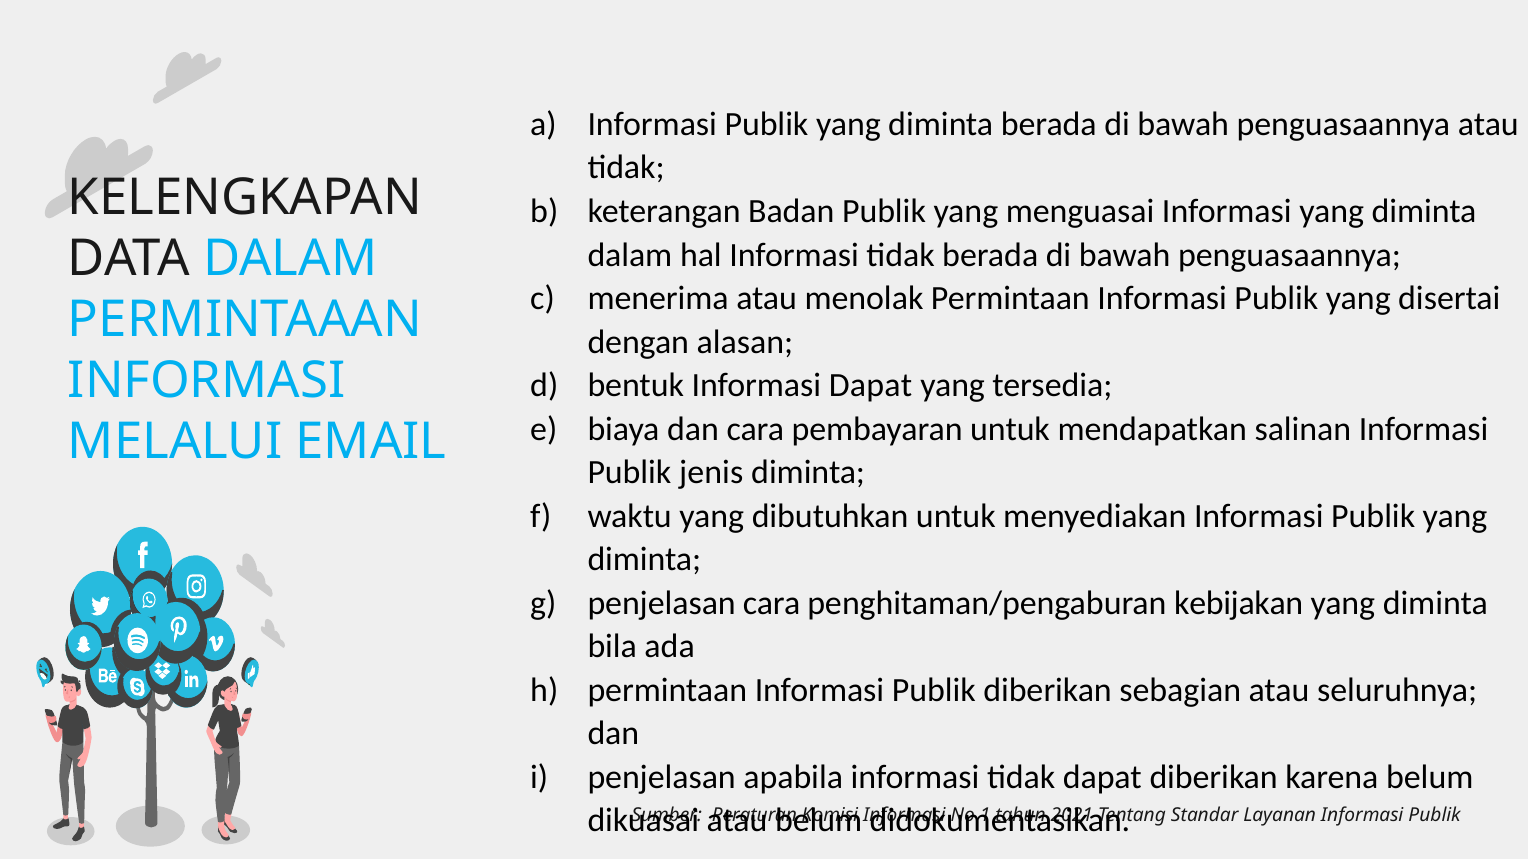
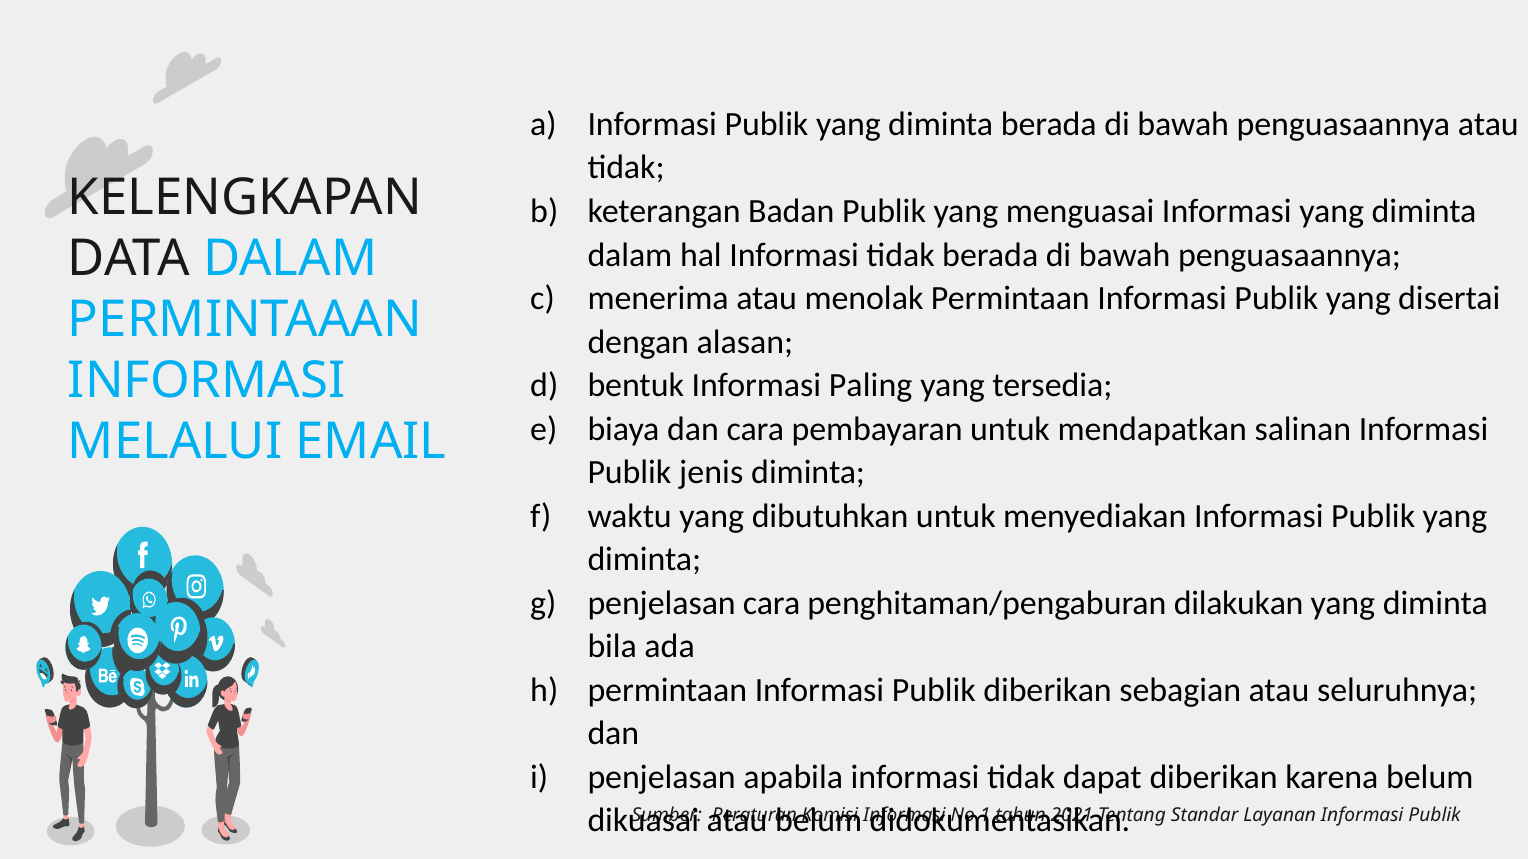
Informasi Dapat: Dapat -> Paling (871, 386)
kebijakan: kebijakan -> dilakukan (1239, 603)
